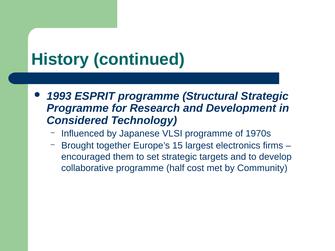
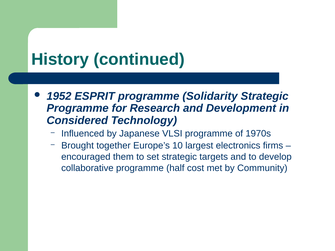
1993: 1993 -> 1952 (59, 96)
Structural: Structural -> Solidarity (210, 96)
15: 15 -> 10 (178, 146)
